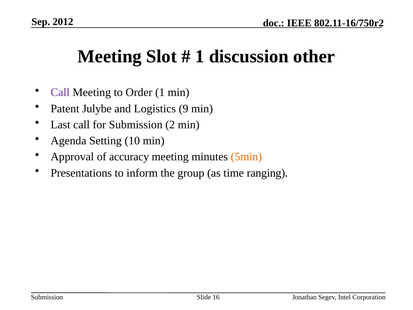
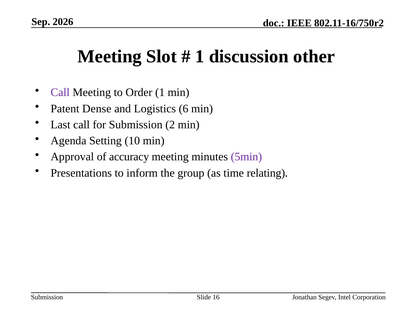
2012: 2012 -> 2026 (63, 22)
Julybe: Julybe -> Dense (97, 109)
9: 9 -> 6 (184, 109)
5min colour: orange -> purple (246, 157)
ranging: ranging -> relating (266, 173)
